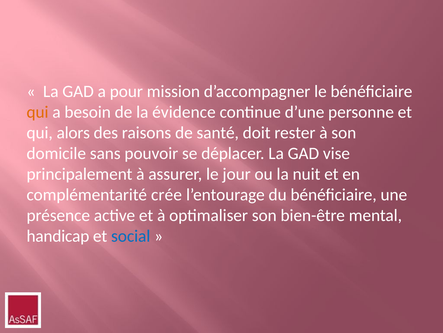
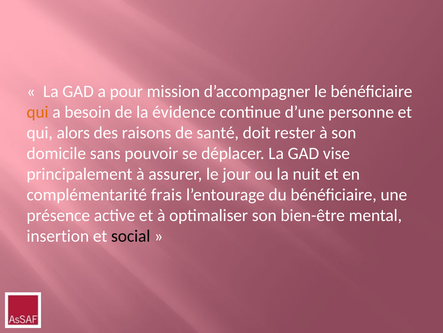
crée: crée -> frais (166, 194)
handicap: handicap -> insertion (58, 236)
social colour: blue -> black (131, 236)
